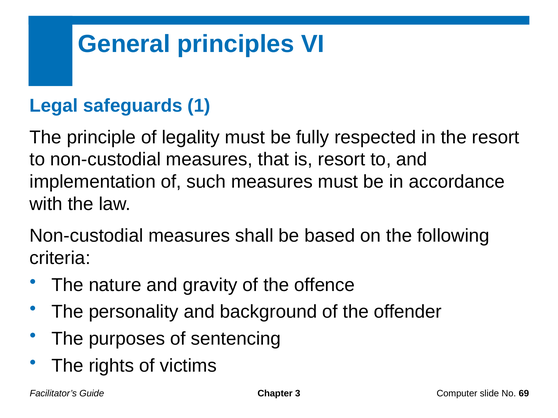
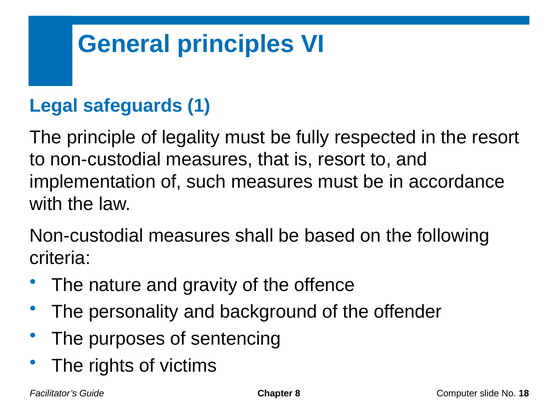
69: 69 -> 18 (524, 394)
3: 3 -> 8 (298, 394)
